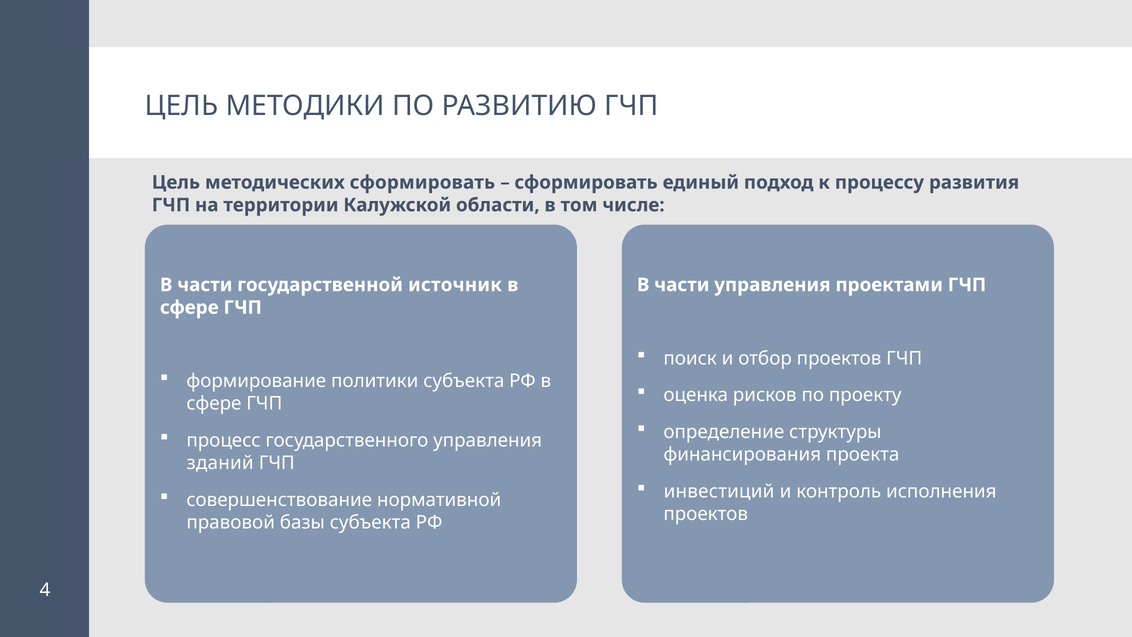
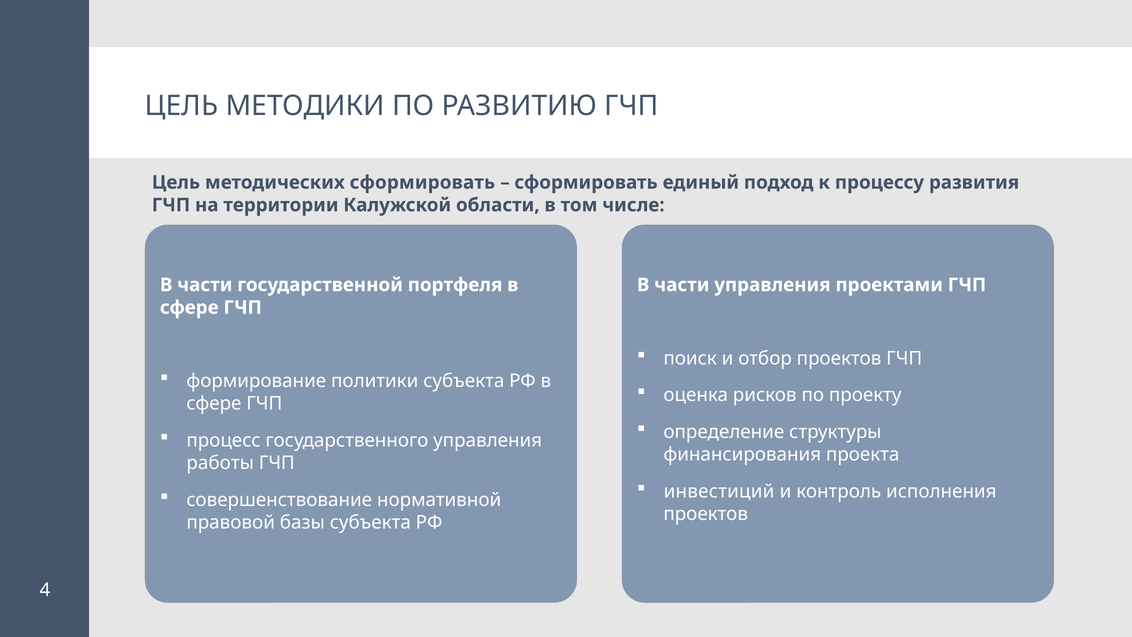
источник: источник -> портфеля (455, 285)
зданий: зданий -> работы (220, 463)
